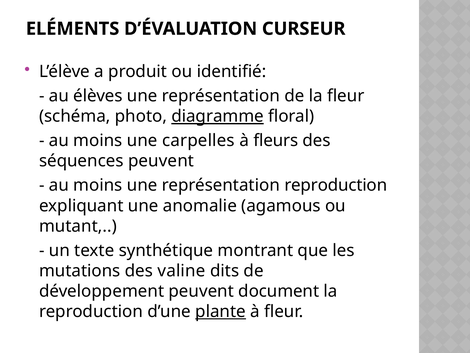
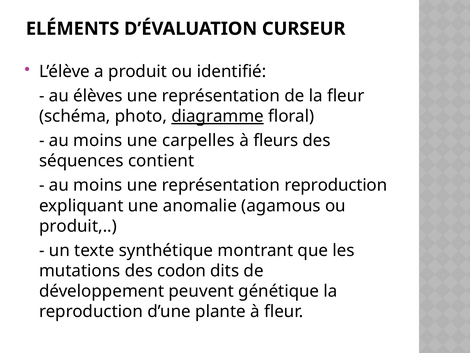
séquences peuvent: peuvent -> contient (161, 161)
mutant: mutant -> produit (78, 226)
valine: valine -> codon (182, 270)
document: document -> génétique (279, 291)
plante underline: present -> none (221, 311)
